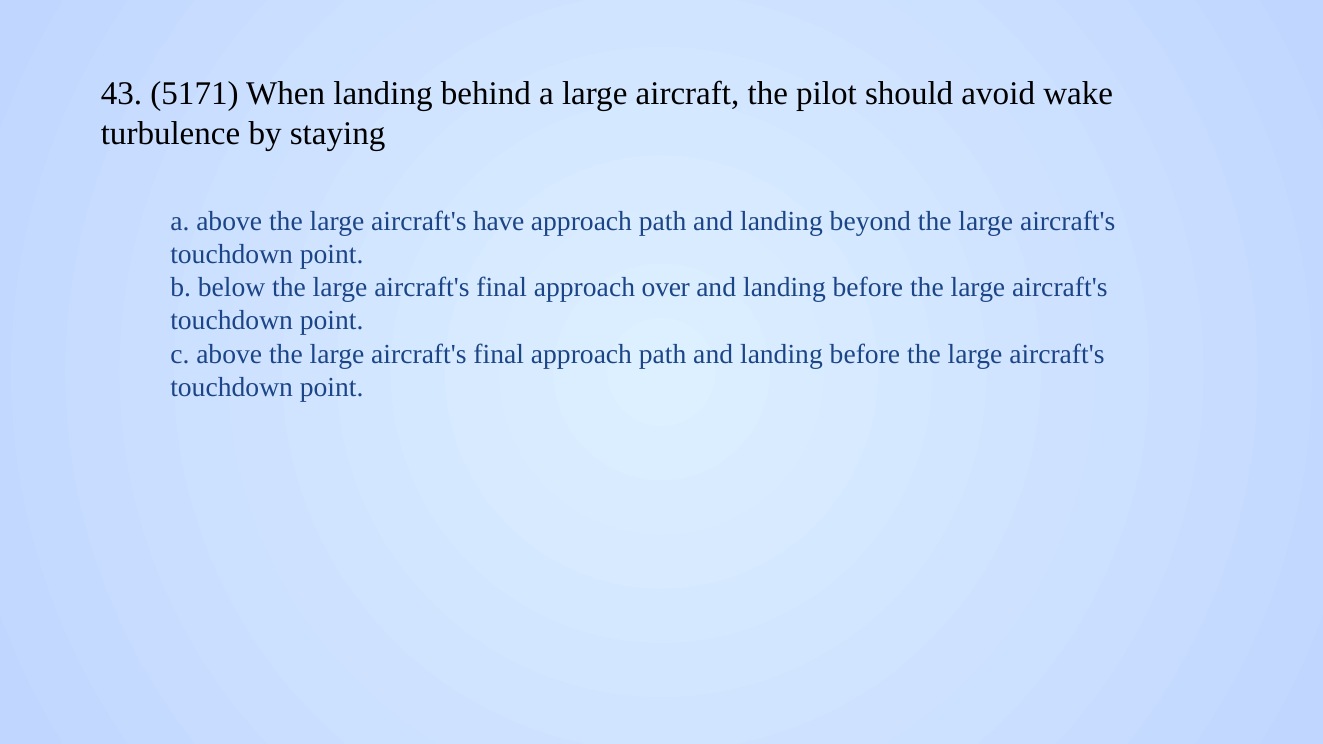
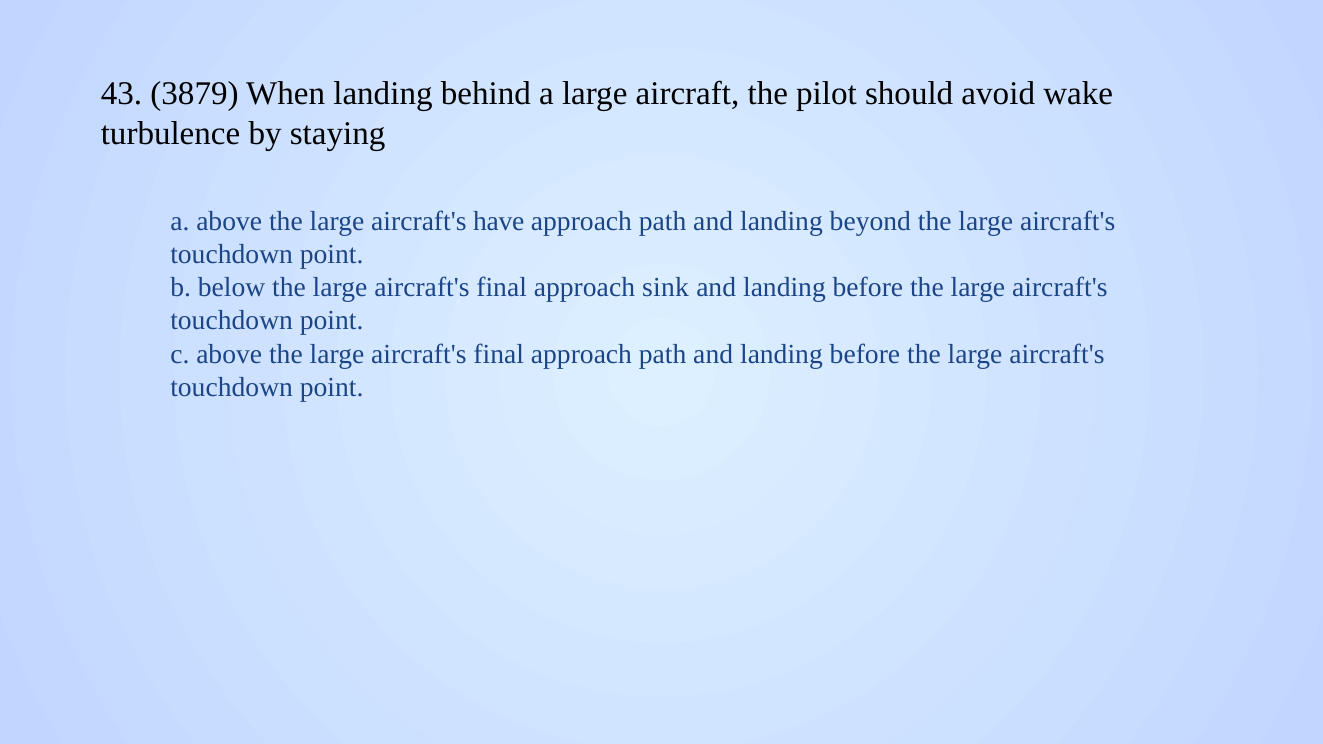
5171: 5171 -> 3879 (195, 94)
over: over -> sink (666, 288)
